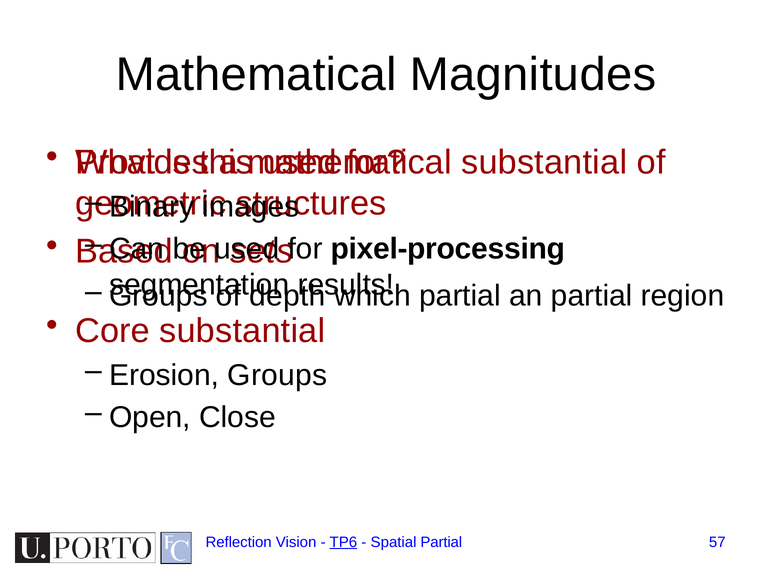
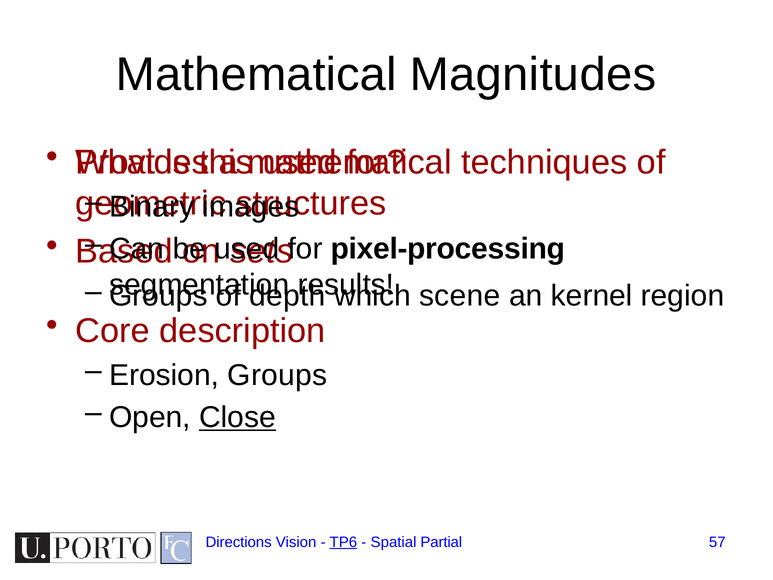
substantial: substantial -> techniques (544, 162)
partial: partial -> scene (460, 296)
an partial: partial -> kernel (592, 296)
Core substantial: substantial -> description (242, 331)
Close underline: none -> present (238, 417)
Reflection: Reflection -> Directions (239, 542)
